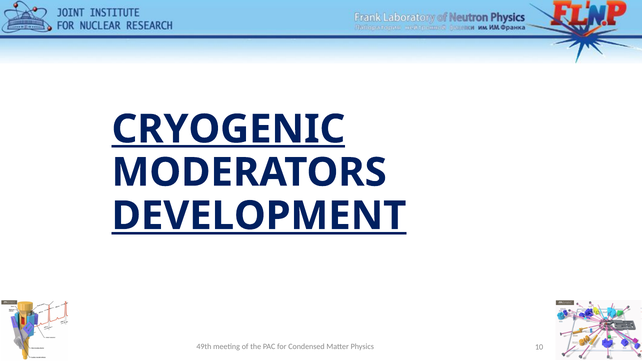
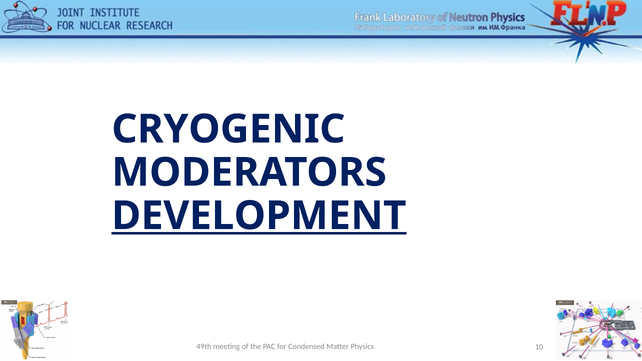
CRYOGENIC underline: present -> none (228, 129)
